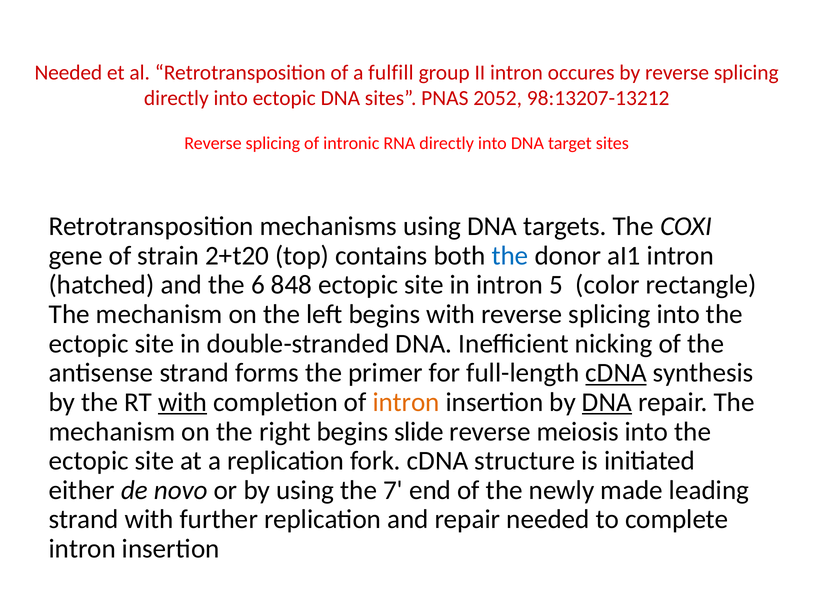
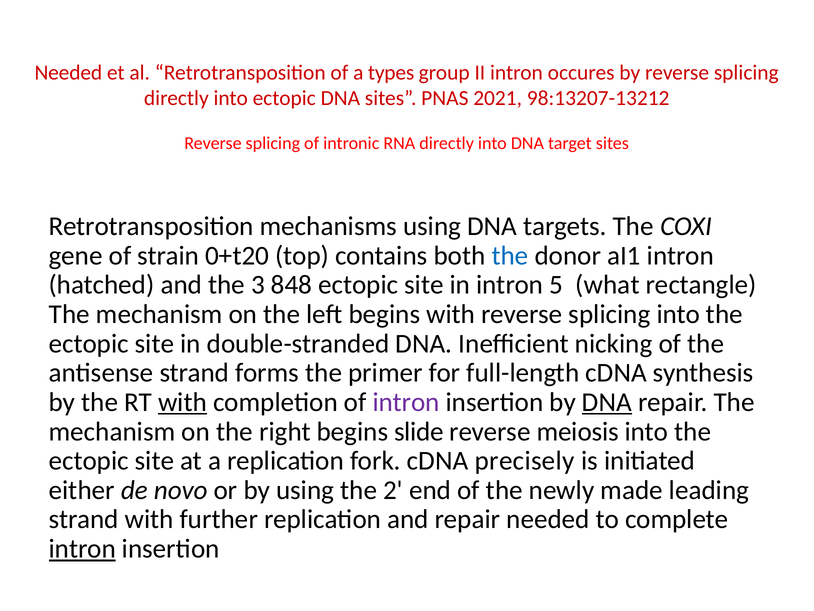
fulfill: fulfill -> types (391, 72)
2052: 2052 -> 2021 (498, 98)
2+t20: 2+t20 -> 0+t20 (237, 255)
6: 6 -> 3 (258, 285)
color: color -> what (607, 285)
cDNA underline: present -> none (616, 373)
intron colour: orange -> purple (406, 402)
structure: structure -> precisely (525, 461)
7: 7 -> 2 (393, 490)
intron underline: none -> present (82, 548)
